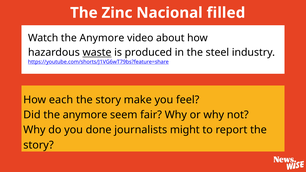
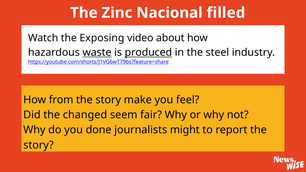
Watch the Anymore: Anymore -> Exposing (102, 38)
produced underline: none -> present (148, 53)
each: each -> from (61, 100)
Did the anymore: anymore -> changed (85, 115)
